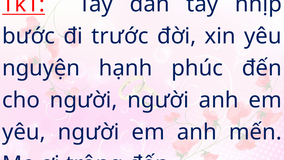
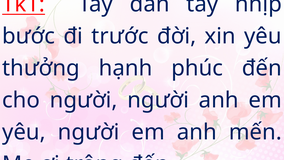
nguyện: nguyện -> thưởng (41, 68)
